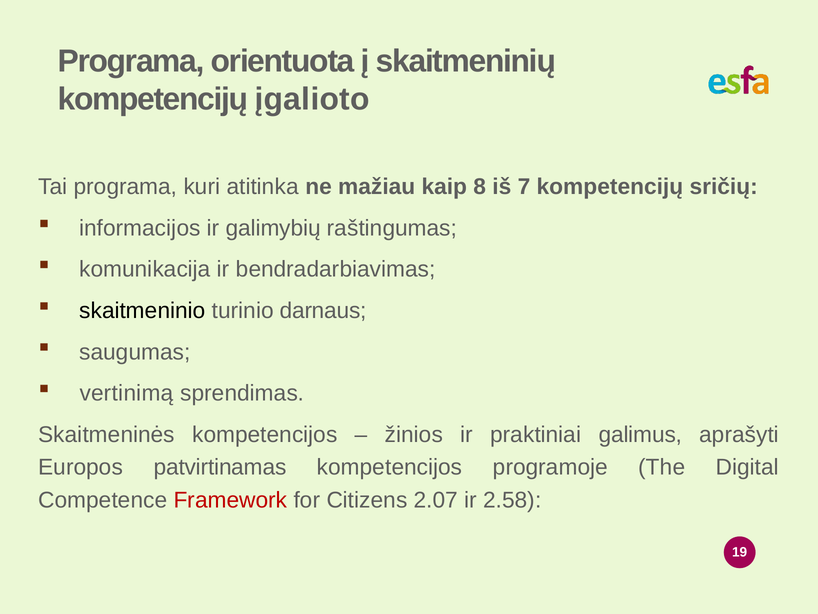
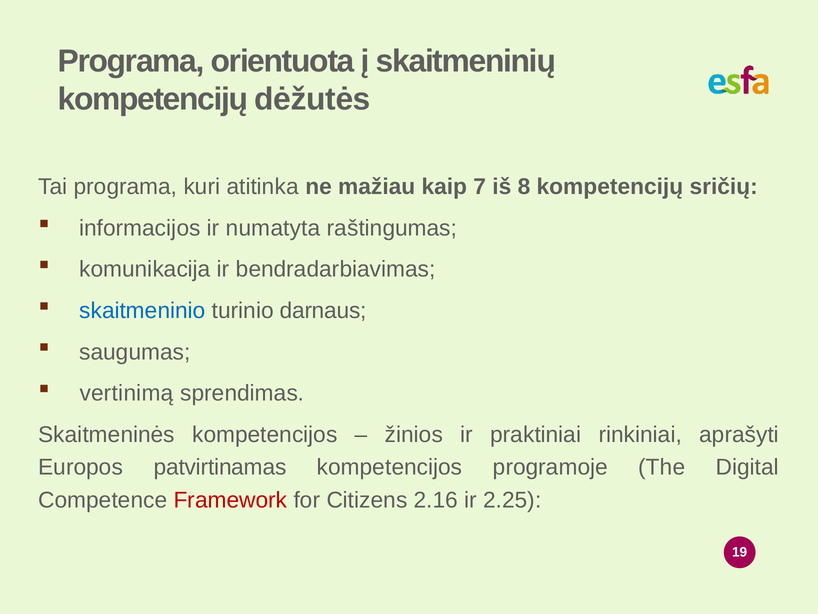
įgalioto: įgalioto -> dėžutės (312, 99)
8: 8 -> 7 (480, 187)
7: 7 -> 8 (524, 187)
galimybių: galimybių -> numatyta (273, 228)
skaitmeninio colour: black -> blue (142, 310)
galimus: galimus -> rinkiniai (640, 434)
2.07: 2.07 -> 2.16 (436, 500)
2.58: 2.58 -> 2.25 (512, 500)
